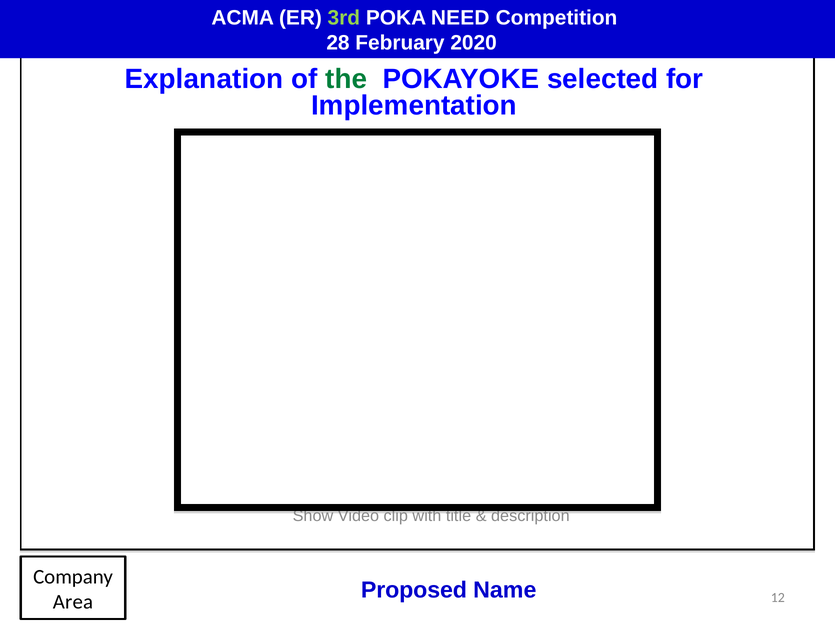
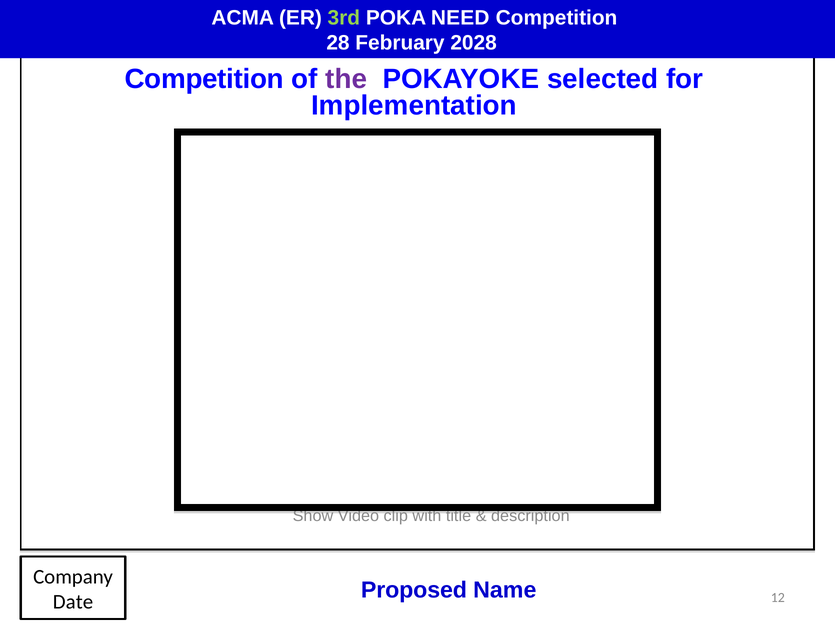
2020: 2020 -> 2028 (474, 43)
Explanation: Explanation -> Competition (204, 79)
the colour: green -> purple (346, 79)
Area: Area -> Date (73, 602)
